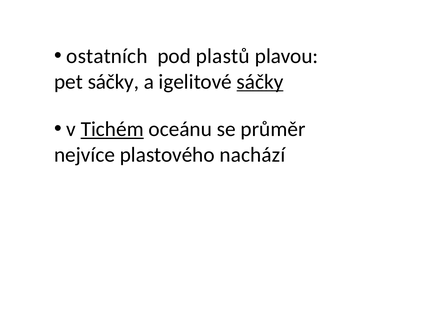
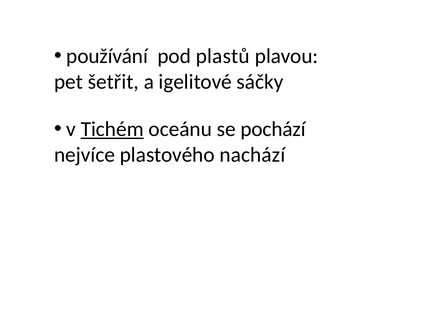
ostatních: ostatních -> používání (107, 56)
pet sáčky: sáčky -> šetřit (113, 82)
sáčky underline: present -> none (260, 82)
průměr: průměr -> pochází (273, 130)
